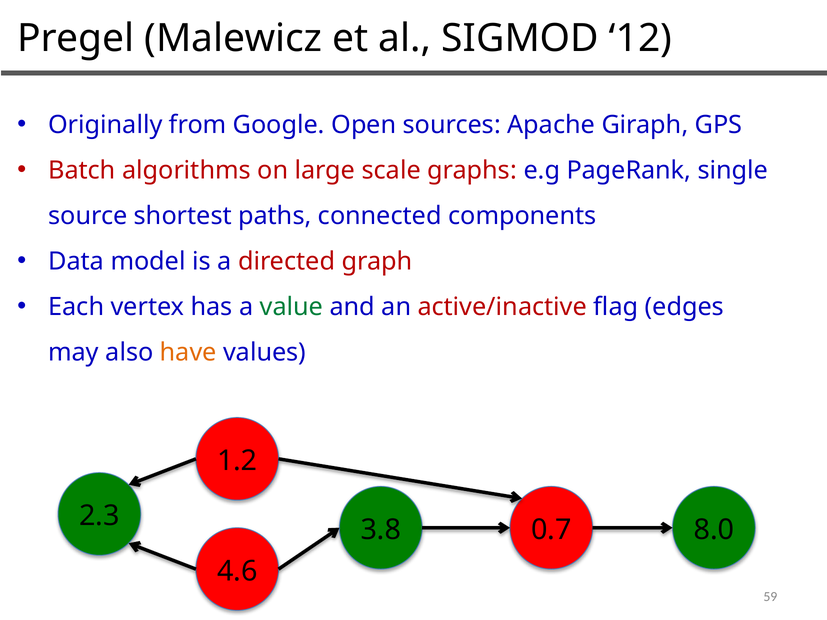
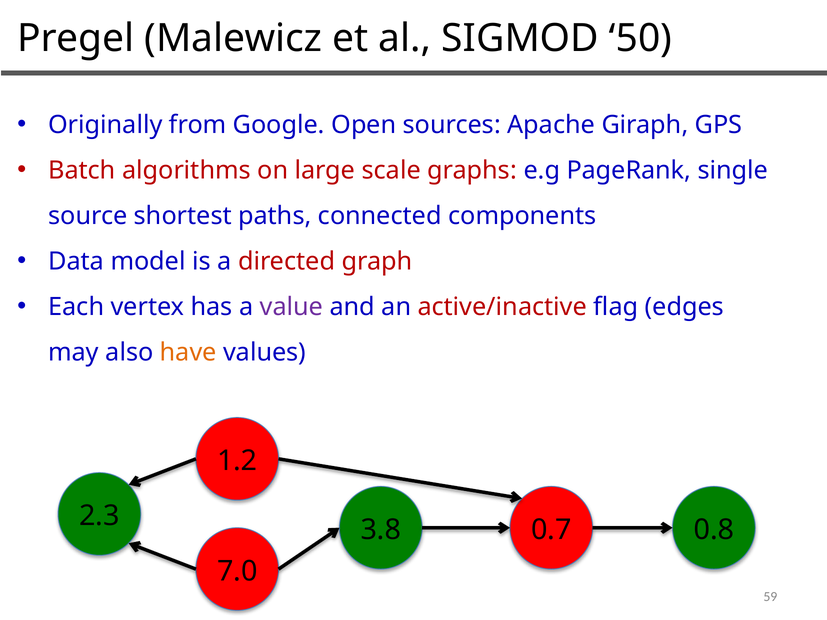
12: 12 -> 50 (640, 38)
value colour: green -> purple (291, 307)
8.0: 8.0 -> 0.8 (714, 530)
4.6: 4.6 -> 7.0 (237, 571)
